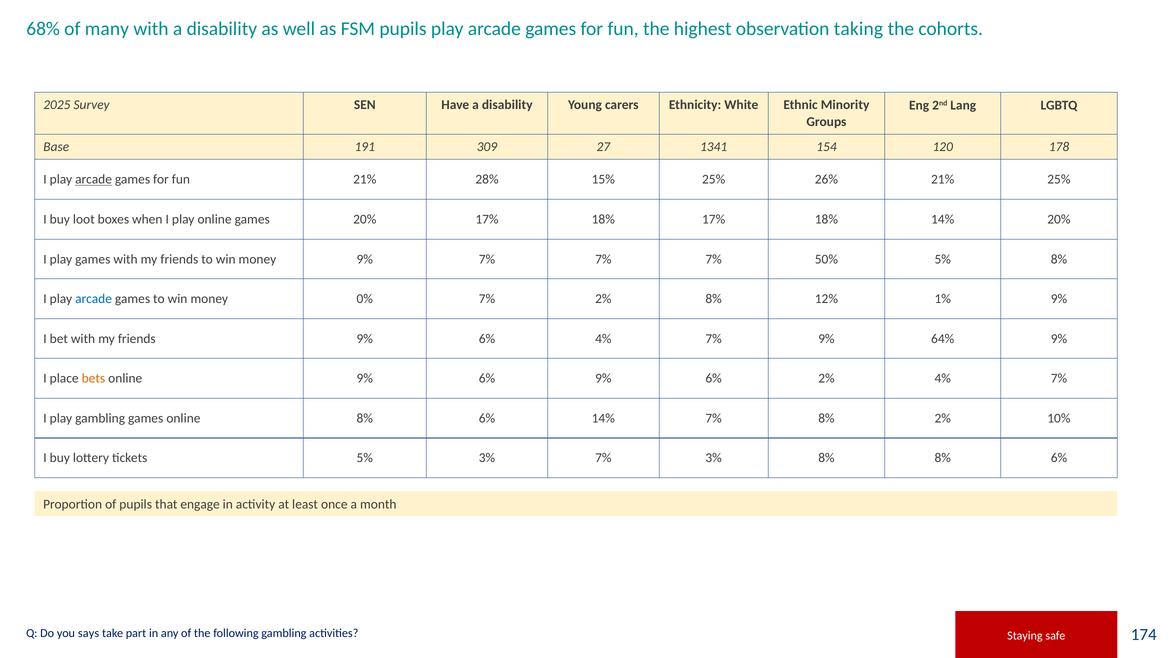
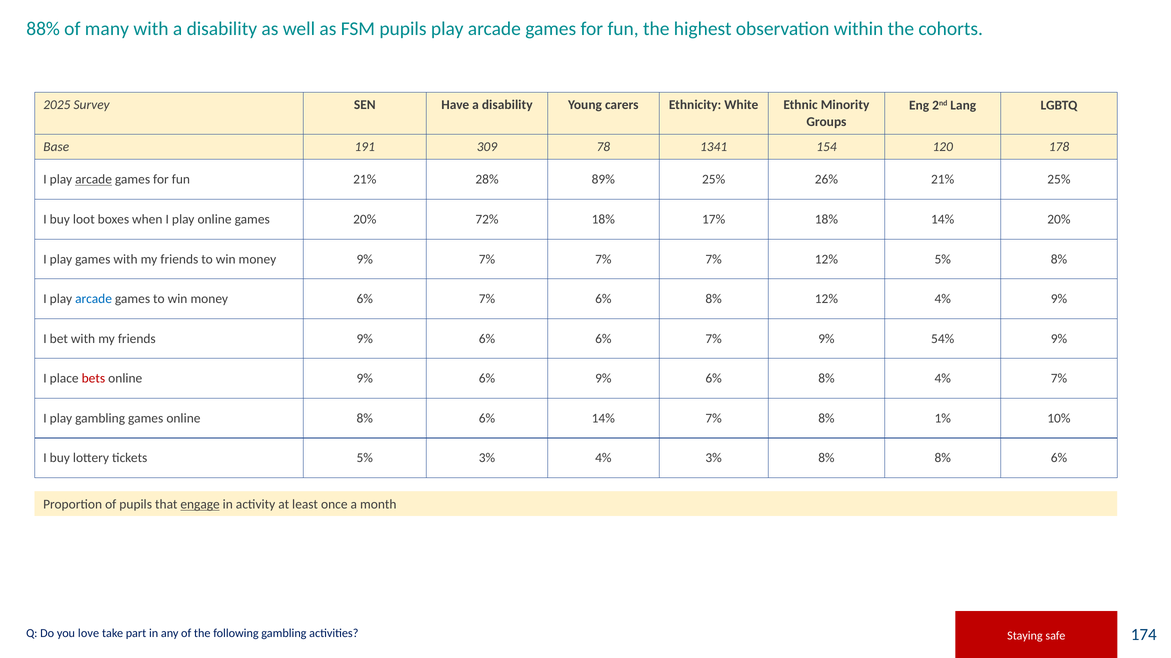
68%: 68% -> 88% (43, 29)
taking: taking -> within (859, 29)
27: 27 -> 78 (603, 147)
15%: 15% -> 89% (603, 180)
20% 17%: 17% -> 72% (487, 220)
7% 50%: 50% -> 12% (826, 259)
money 0%: 0% -> 6% (365, 299)
7% 2%: 2% -> 6% (603, 299)
12% 1%: 1% -> 4% (943, 299)
6% 4%: 4% -> 6% (603, 339)
64%: 64% -> 54% (943, 339)
bets colour: orange -> red (93, 379)
9% 6% 2%: 2% -> 8% (826, 379)
8% 2%: 2% -> 1% (943, 419)
3% 7%: 7% -> 4% (603, 459)
engage underline: none -> present (200, 505)
says: says -> love (89, 634)
